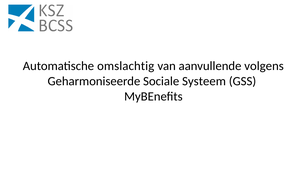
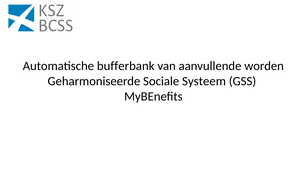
omslachtig: omslachtig -> bufferbank (126, 66)
volgens: volgens -> worden (264, 66)
